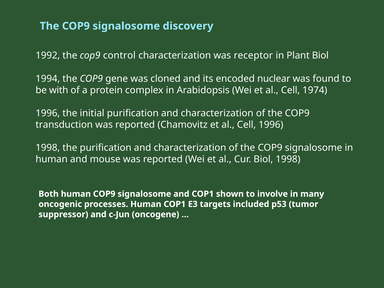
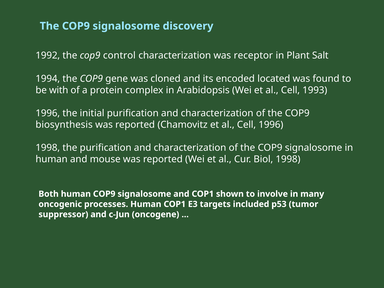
Plant Biol: Biol -> Salt (320, 56)
nuclear: nuclear -> located (274, 79)
1974: 1974 -> 1993 (315, 90)
transduction: transduction -> biosynthesis (64, 125)
